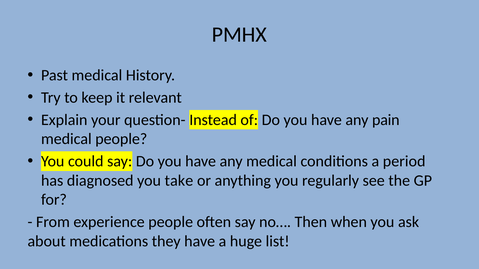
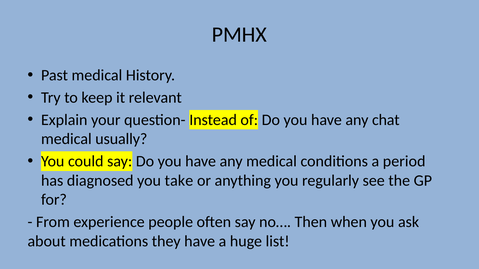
pain: pain -> chat (386, 120)
medical people: people -> usually (121, 139)
